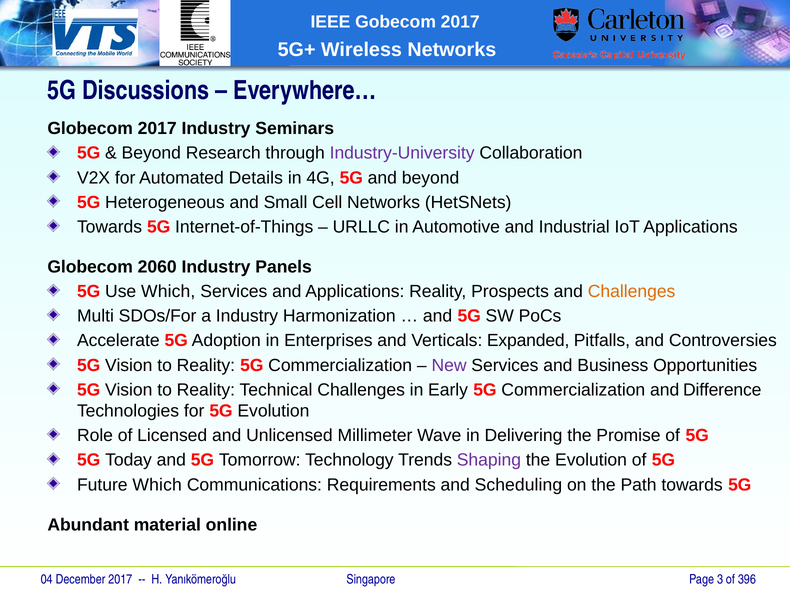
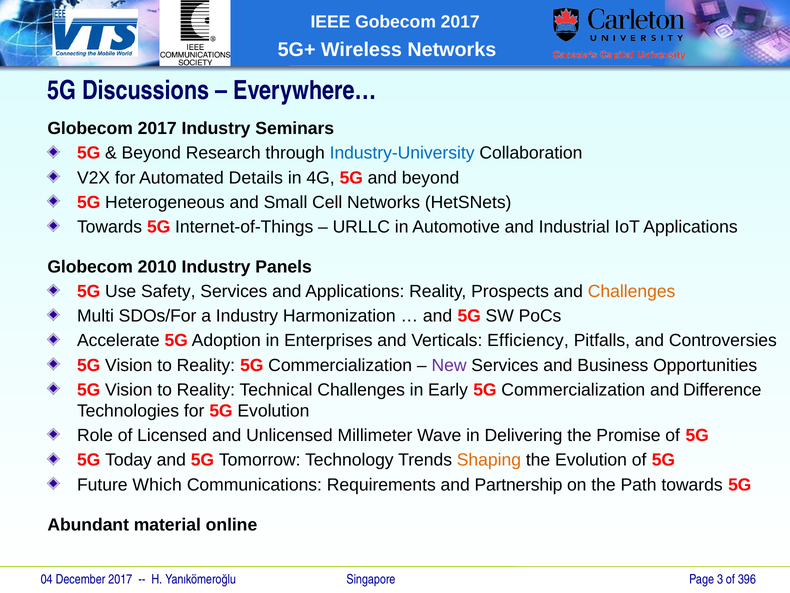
Industry-University colour: purple -> blue (402, 153)
2060: 2060 -> 2010 (157, 267)
Use Which: Which -> Safety (168, 291)
Expanded: Expanded -> Efficiency (528, 340)
Shaping colour: purple -> orange (489, 460)
Scheduling: Scheduling -> Partnership (519, 484)
